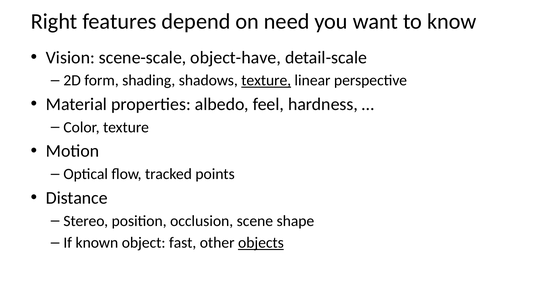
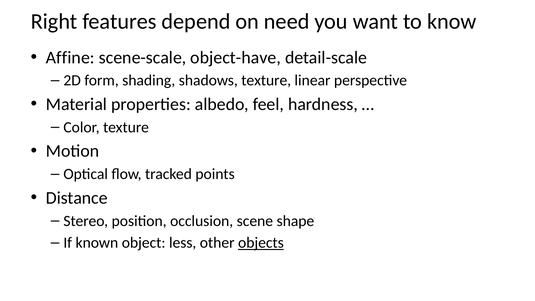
Vision: Vision -> Affine (70, 57)
texture underline: present -> none (266, 80)
fast: fast -> less (183, 243)
